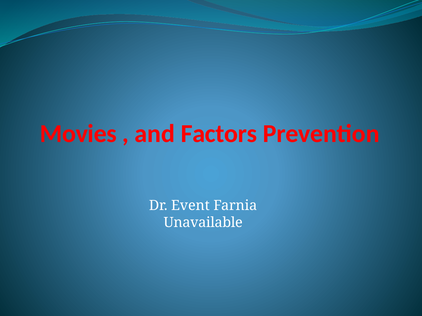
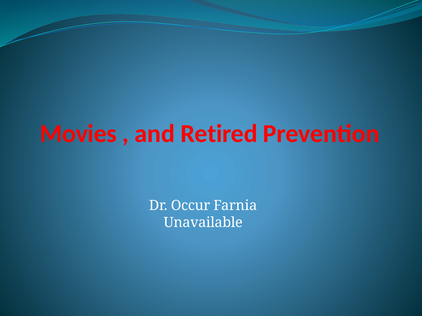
Factors: Factors -> Retired (219, 134)
Event: Event -> Occur (191, 206)
